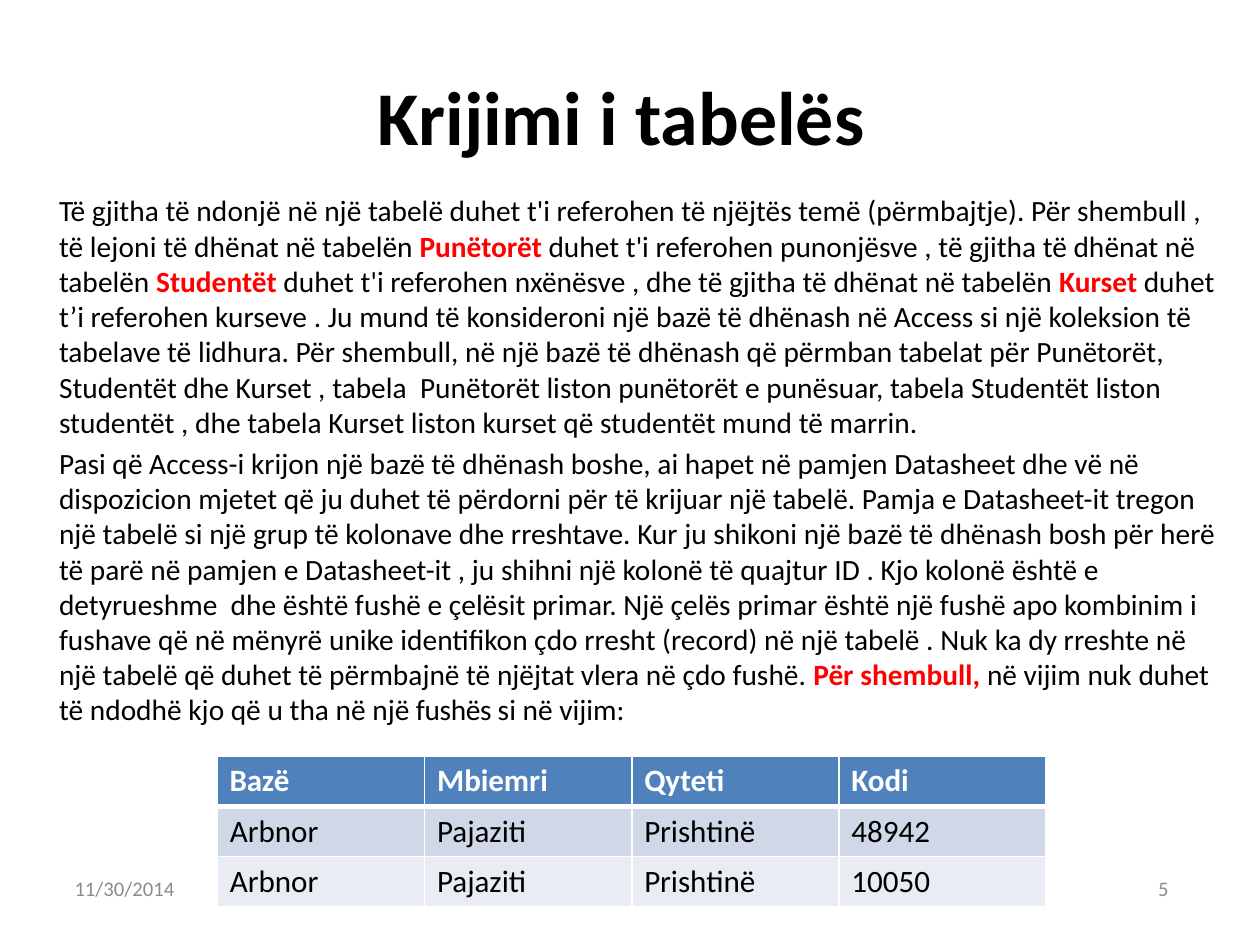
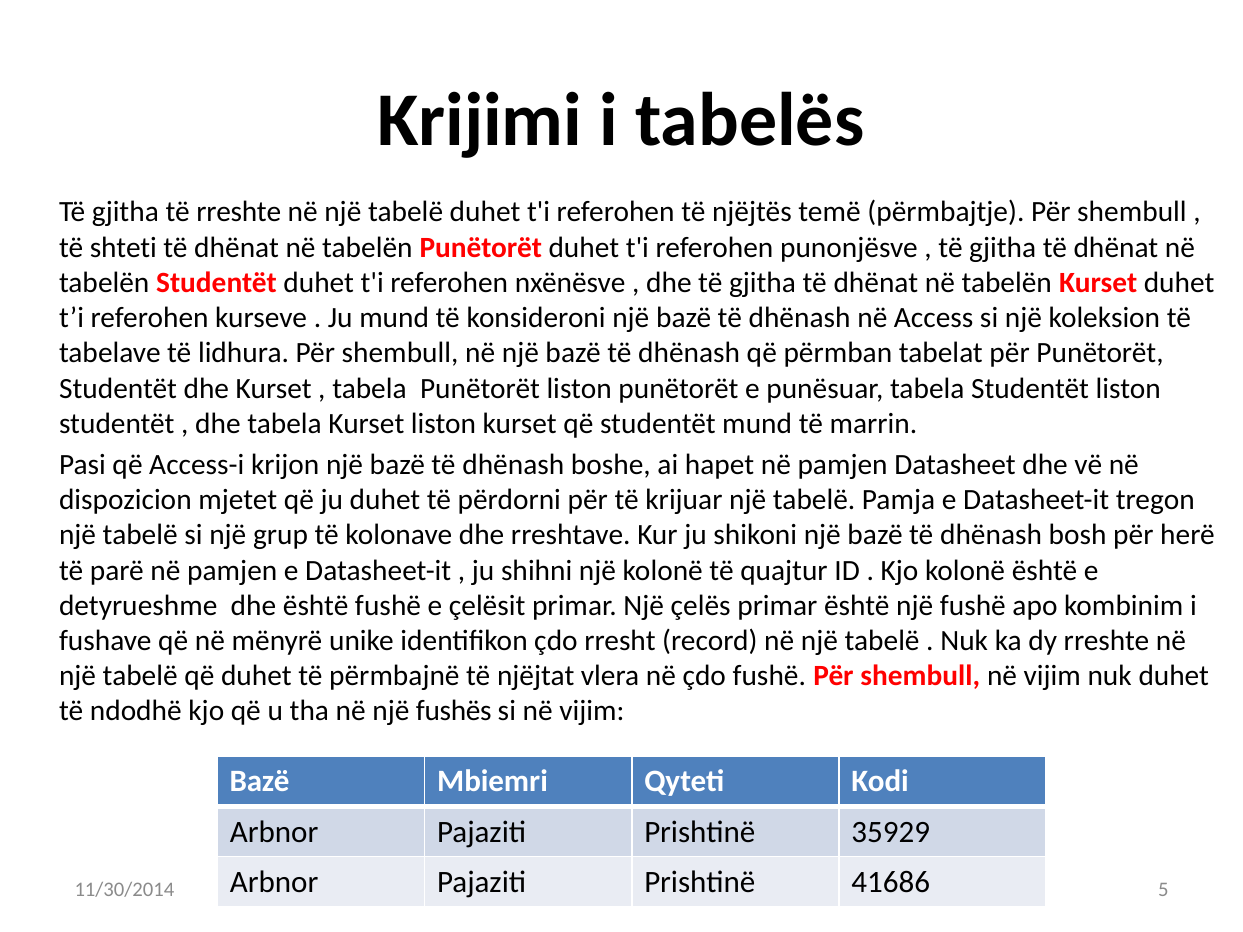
të ndonjë: ndonjë -> rreshte (239, 212)
lejoni: lejoni -> shteti (123, 248)
48942: 48942 -> 35929 (891, 832)
10050: 10050 -> 41686 (891, 883)
